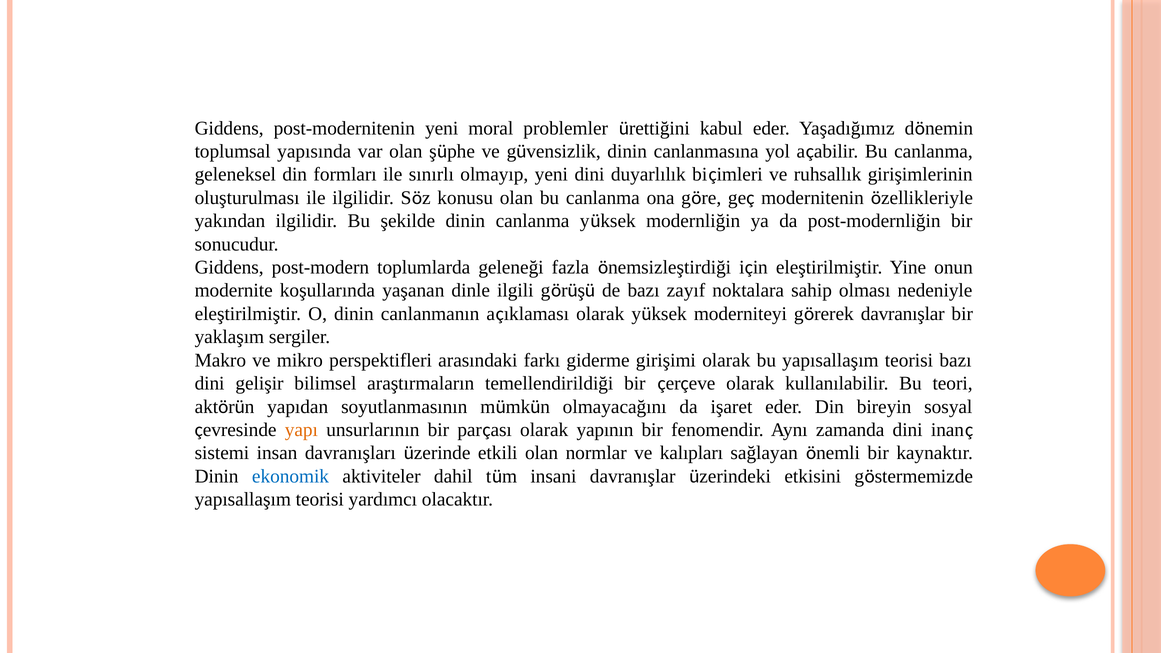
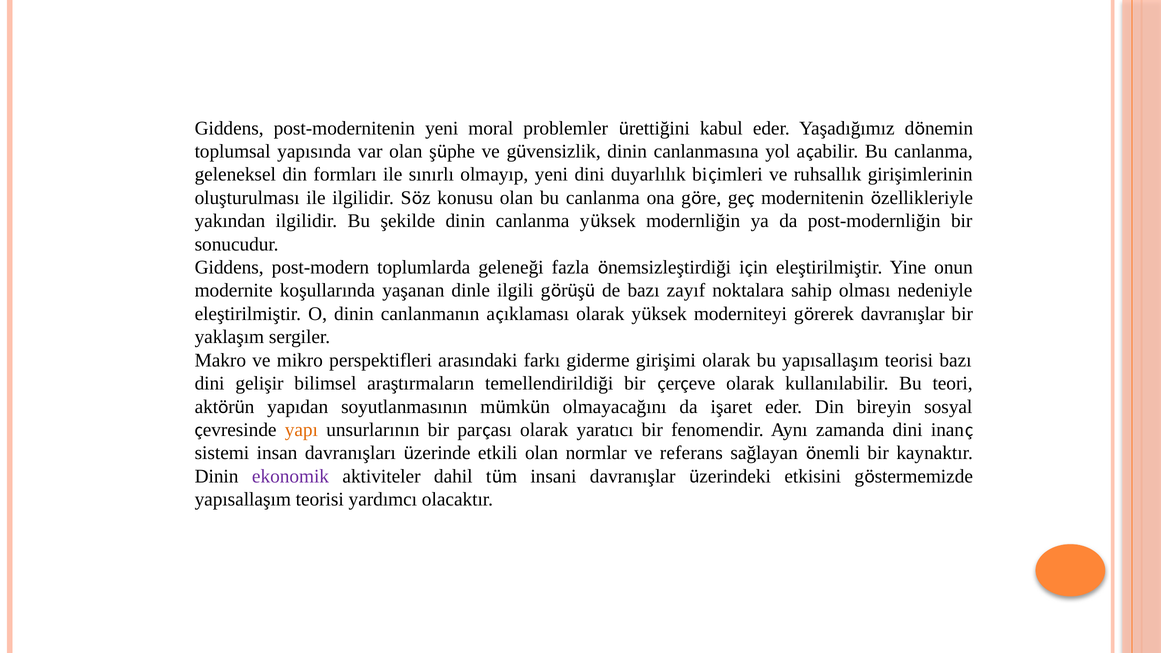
yapının: yapının -> yaratıcı (605, 430)
kalıpları: kalıpları -> referans (691, 453)
ekonomik colour: blue -> purple (291, 476)
